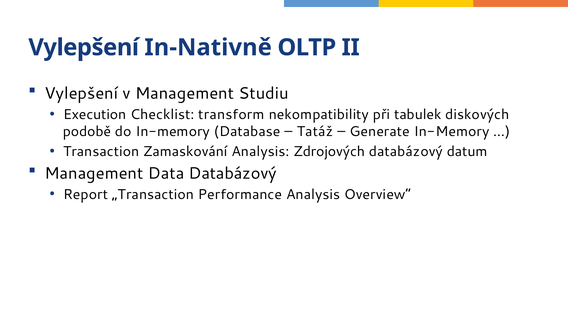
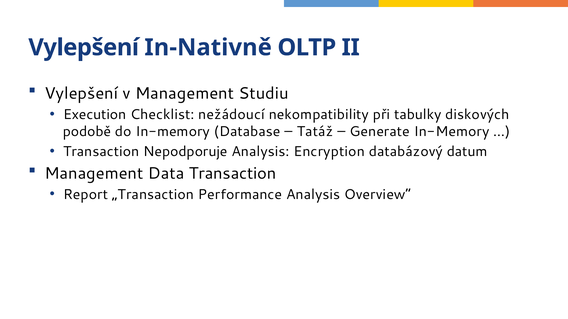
transform: transform -> nežádoucí (232, 115)
tabulek: tabulek -> tabulky (418, 115)
Zamaskování: Zamaskování -> Nepodporuje (185, 152)
Zdrojových: Zdrojových -> Encryption (329, 152)
Data Databázový: Databázový -> Transaction (233, 174)
